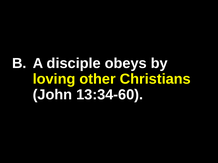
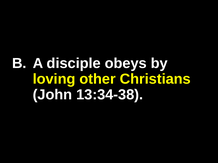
13:34-60: 13:34-60 -> 13:34-38 (110, 95)
